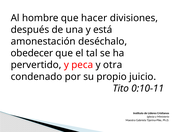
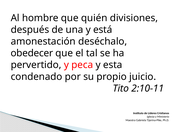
hacer: hacer -> quién (94, 18)
otra: otra -> esta (113, 65)
0:10-11: 0:10-11 -> 2:10-11 (148, 88)
